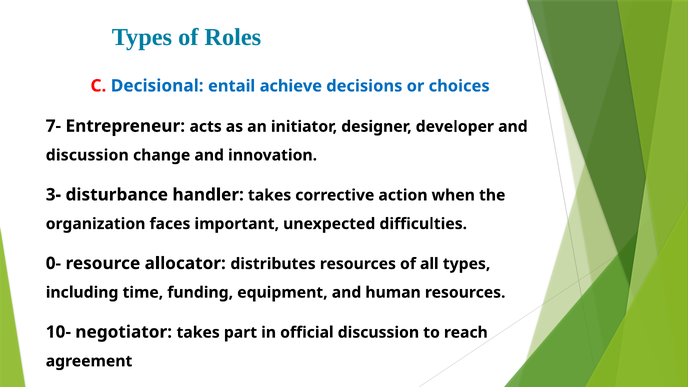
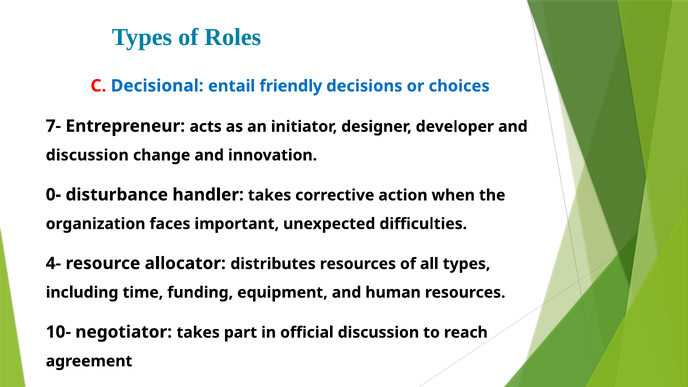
achieve: achieve -> friendly (291, 86)
3-: 3- -> 0- (53, 195)
0-: 0- -> 4- (53, 263)
